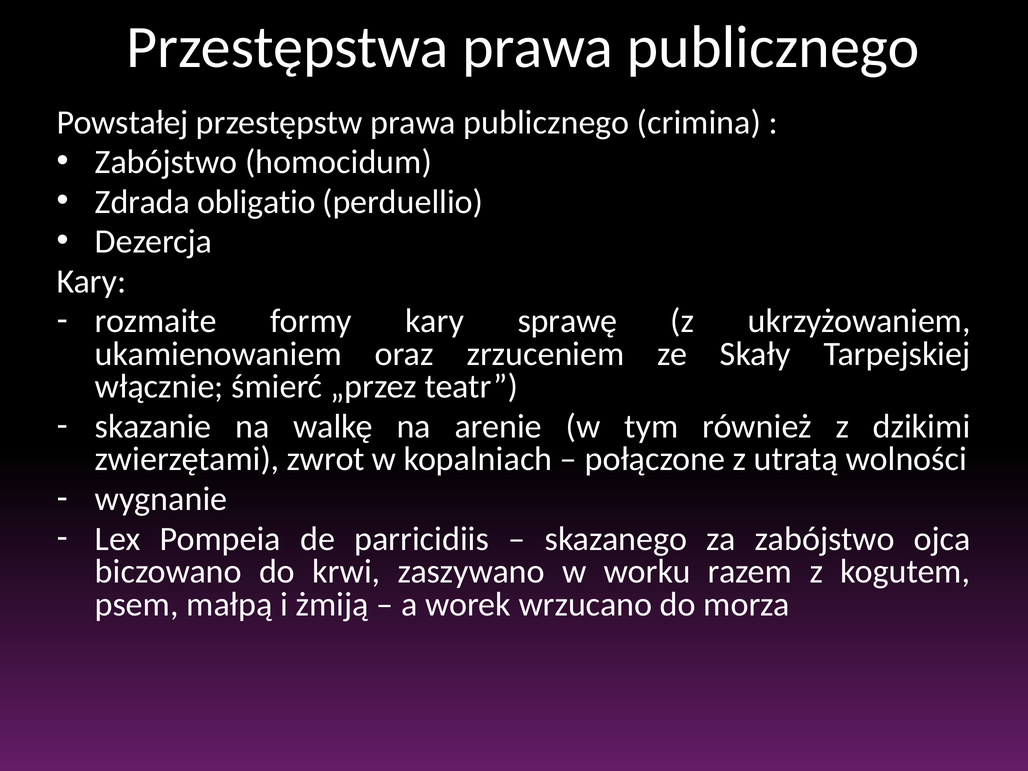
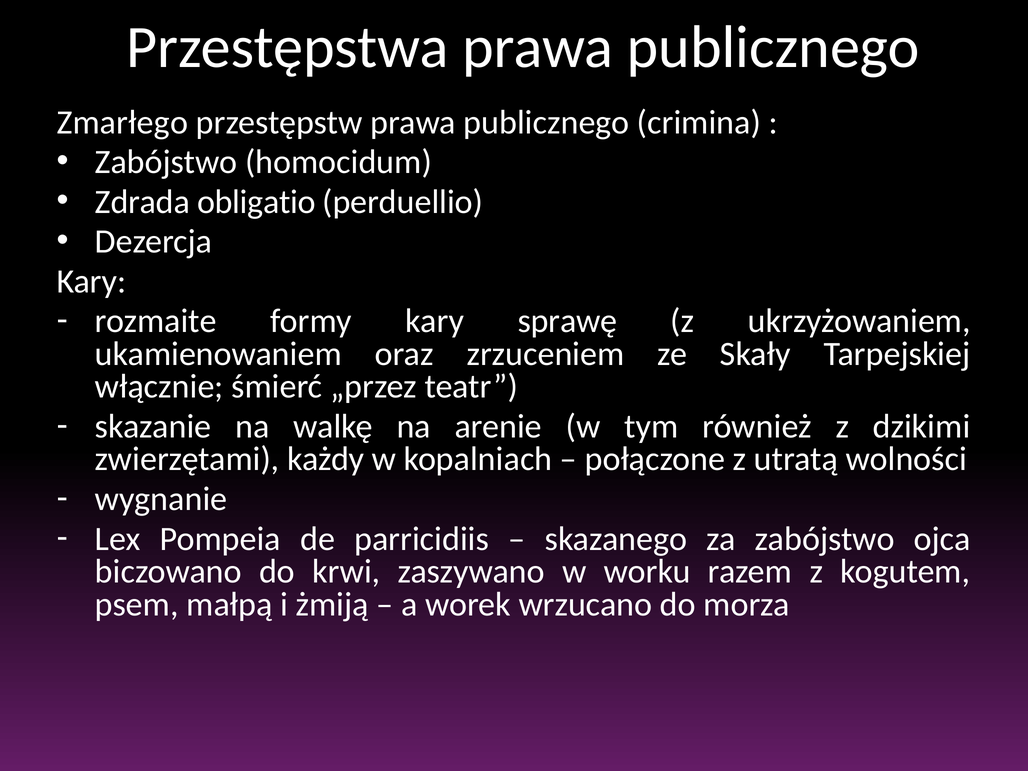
Powstałej: Powstałej -> Zmarłego (122, 122)
zwrot: zwrot -> każdy (326, 459)
